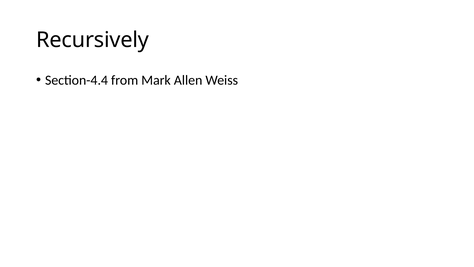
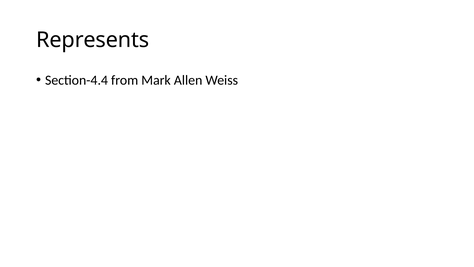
Recursively: Recursively -> Represents (93, 40)
